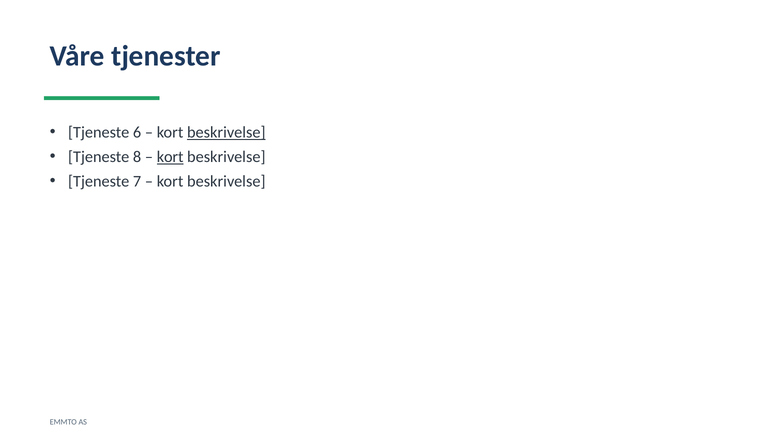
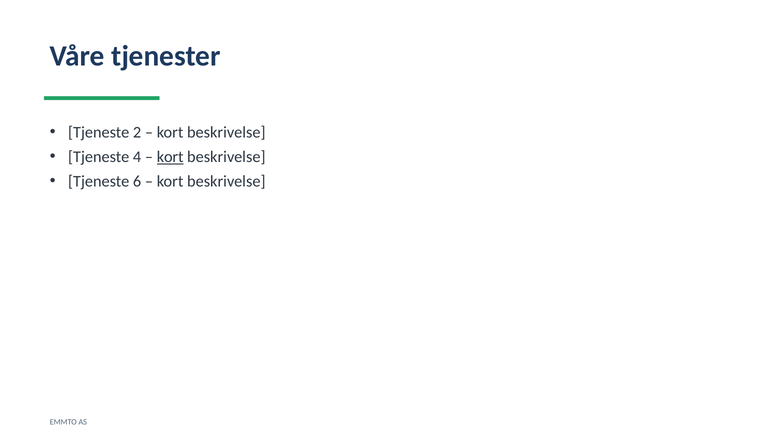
6: 6 -> 2 (137, 132)
beskrivelse underline: present -> none (226, 132)
8: 8 -> 4 (137, 157)
7: 7 -> 6 (137, 181)
